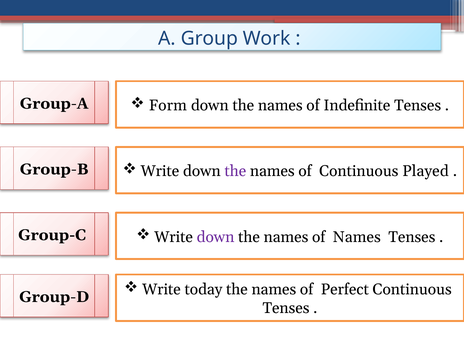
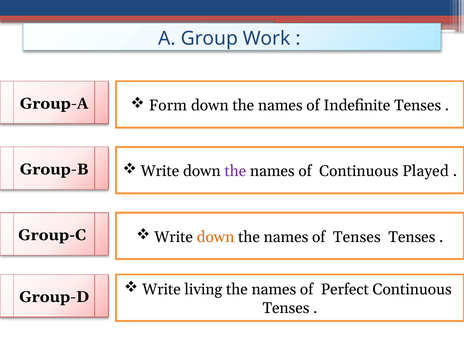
down colour: purple -> orange (216, 237)
of Names: Names -> Tenses (357, 237)
today: today -> living (203, 290)
